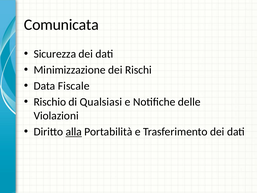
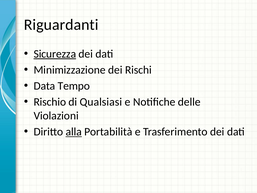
Comunicata: Comunicata -> Riguardanti (61, 25)
Sicurezza underline: none -> present (55, 54)
Fiscale: Fiscale -> Tempo (74, 86)
